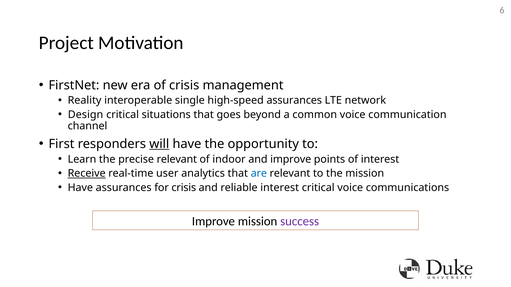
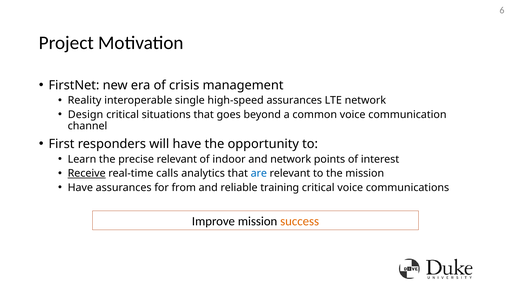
will underline: present -> none (159, 144)
and improve: improve -> network (291, 159)
user: user -> calls (167, 174)
for crisis: crisis -> from (184, 188)
reliable interest: interest -> training (280, 188)
success colour: purple -> orange (300, 222)
